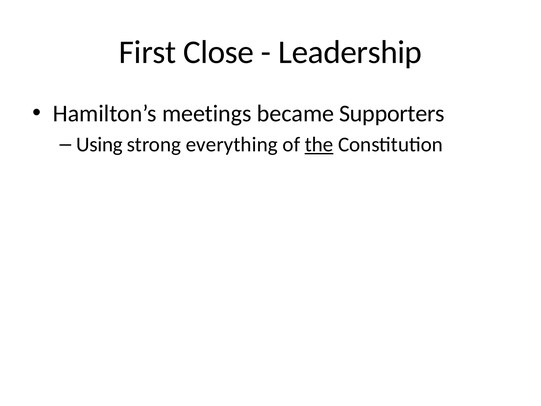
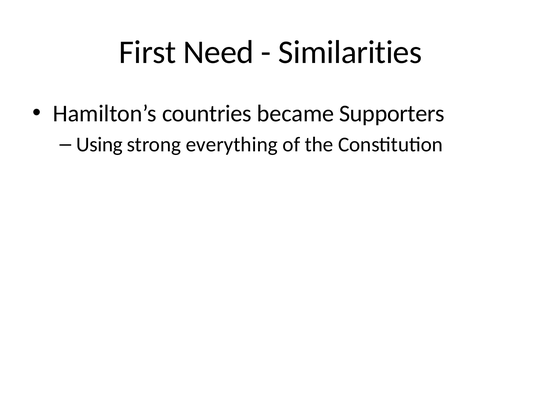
Close: Close -> Need (219, 52)
Leadership: Leadership -> Similarities (350, 52)
meetings: meetings -> countries (207, 113)
the underline: present -> none (319, 145)
